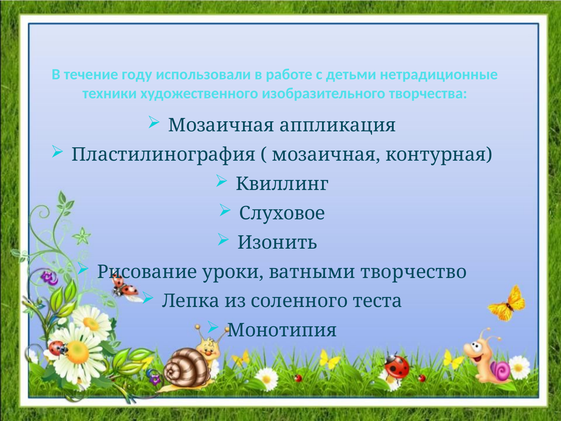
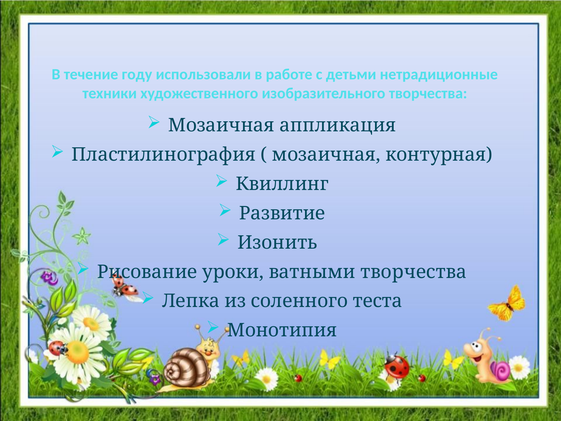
Слуховое: Слуховое -> Развитие (282, 213)
ватными творчество: творчество -> творчества (414, 272)
